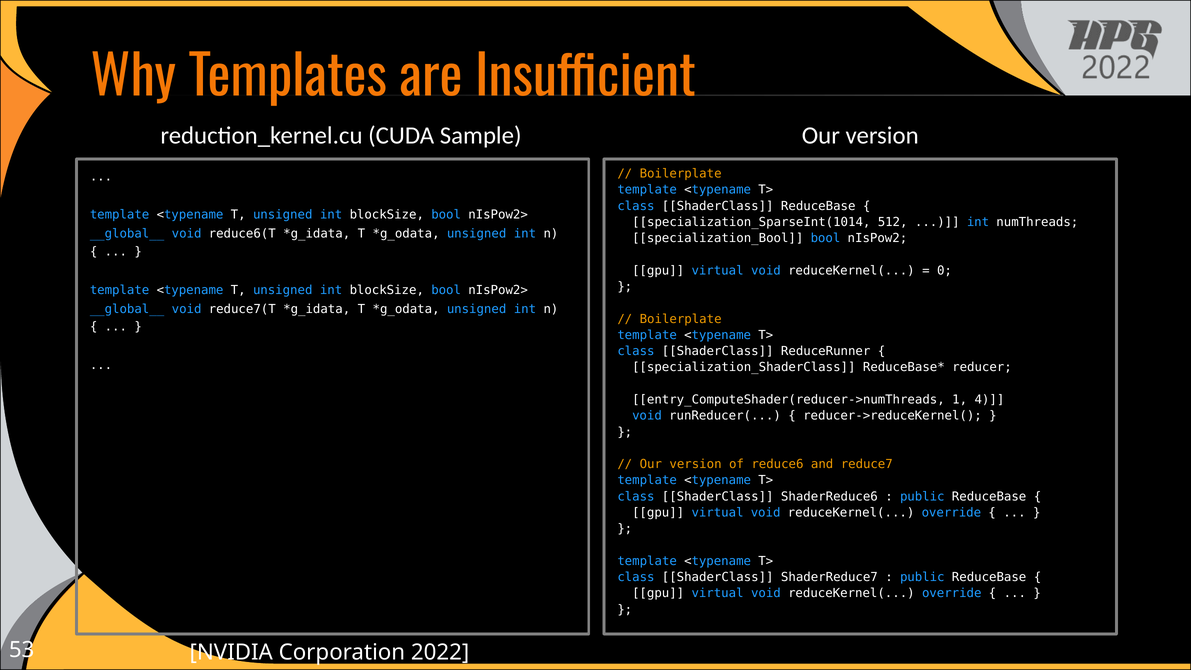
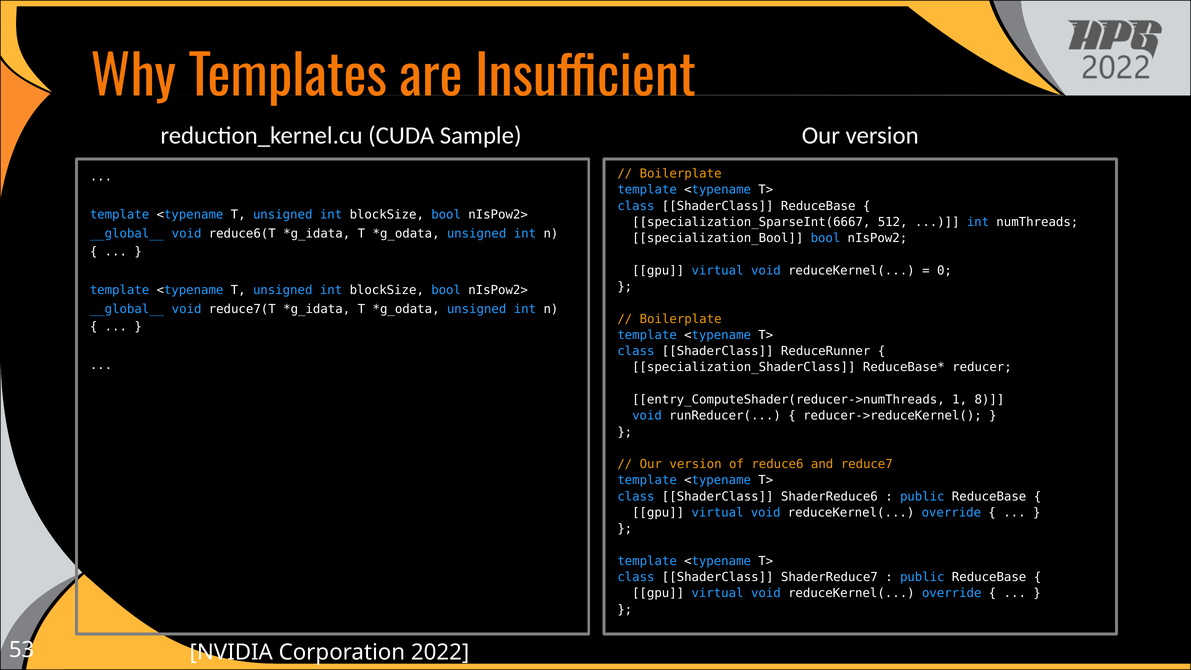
specialization_SparseInt(1014: specialization_SparseInt(1014 -> specialization_SparseInt(6667 (751, 222)
4: 4 -> 8 (989, 400)
